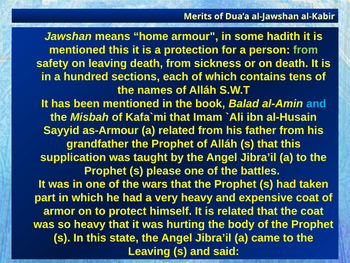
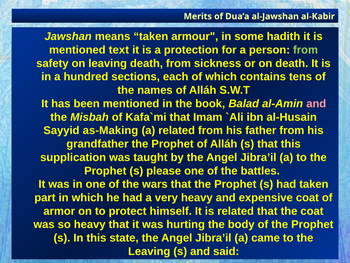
means home: home -> taken (151, 36)
mentioned this: this -> text (119, 50)
and colour: light blue -> pink (316, 103)
as-Armour: as-Armour -> as-Making (110, 130)
